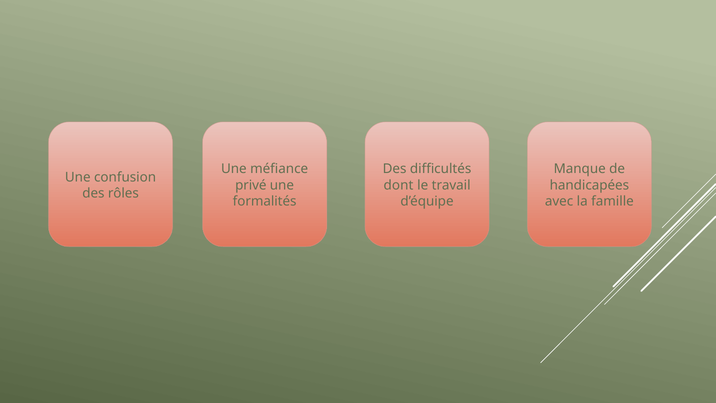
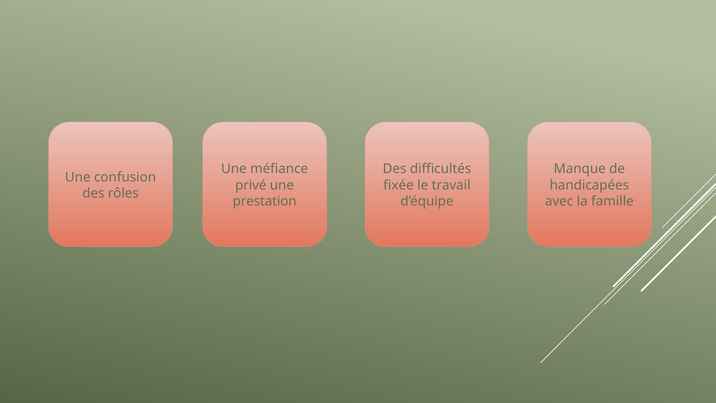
dont: dont -> fixée (399, 185)
formalités: formalités -> prestation (265, 201)
